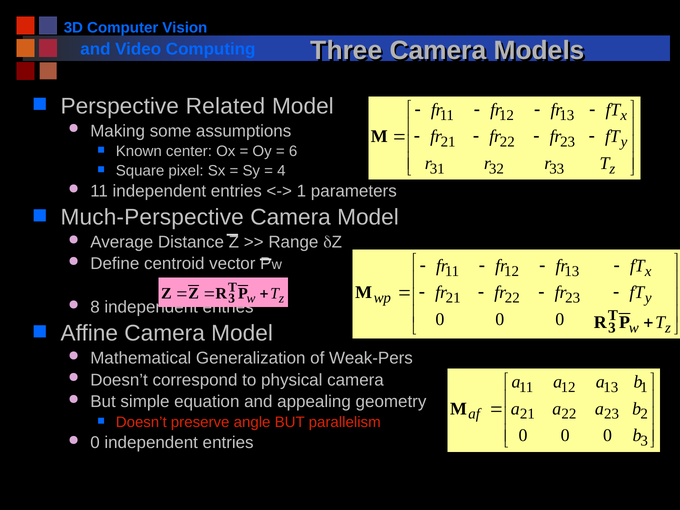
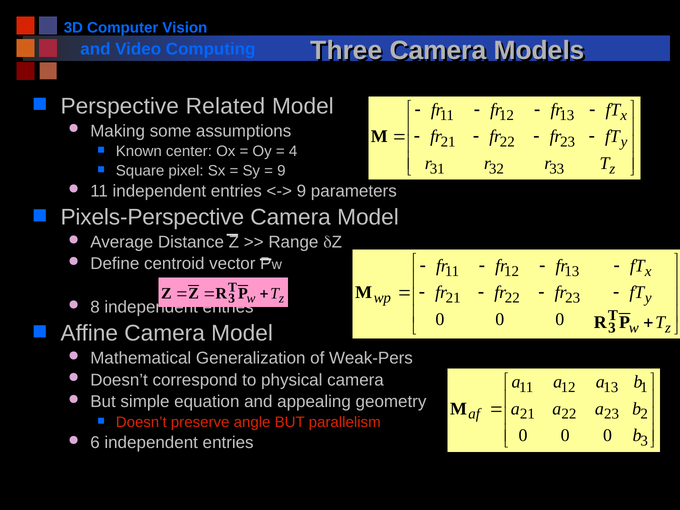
6: 6 -> 4 (293, 151)
4: 4 -> 9 (281, 171)
1: 1 -> 9 (301, 191)
Much-Perspective: Much-Perspective -> Pixels-Perspective (152, 217)
0: 0 -> 6 (95, 443)
